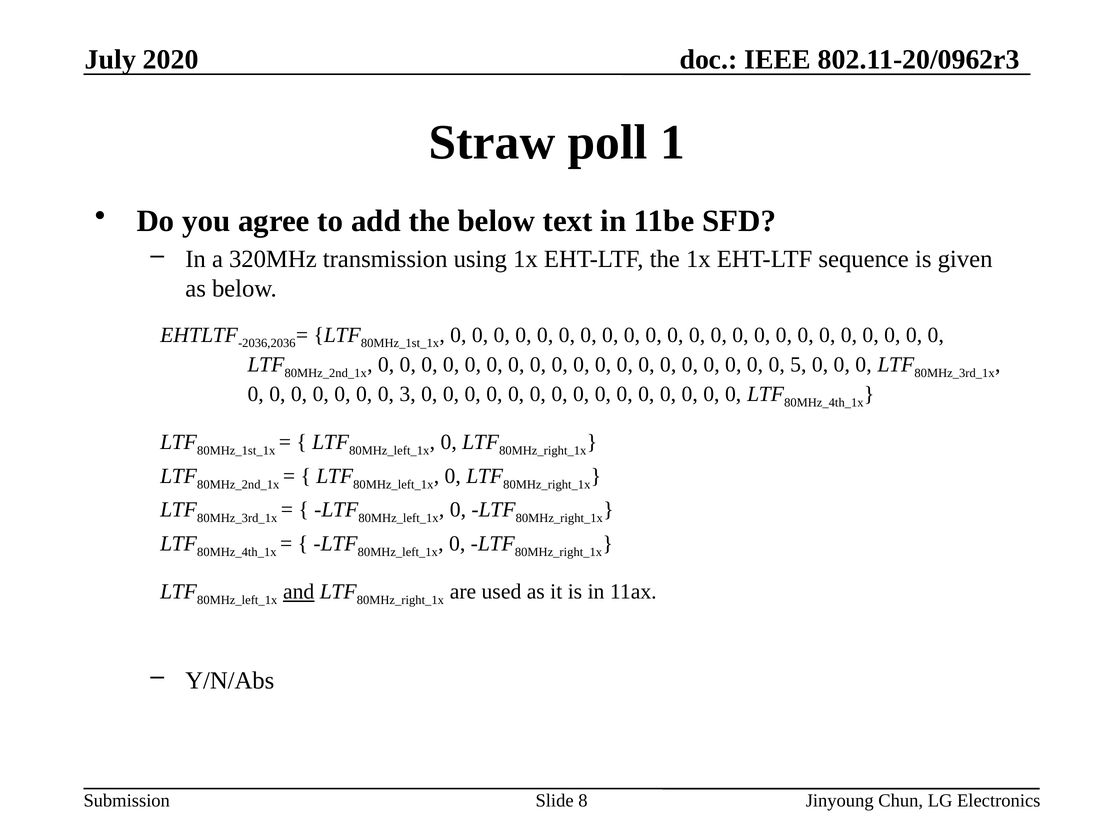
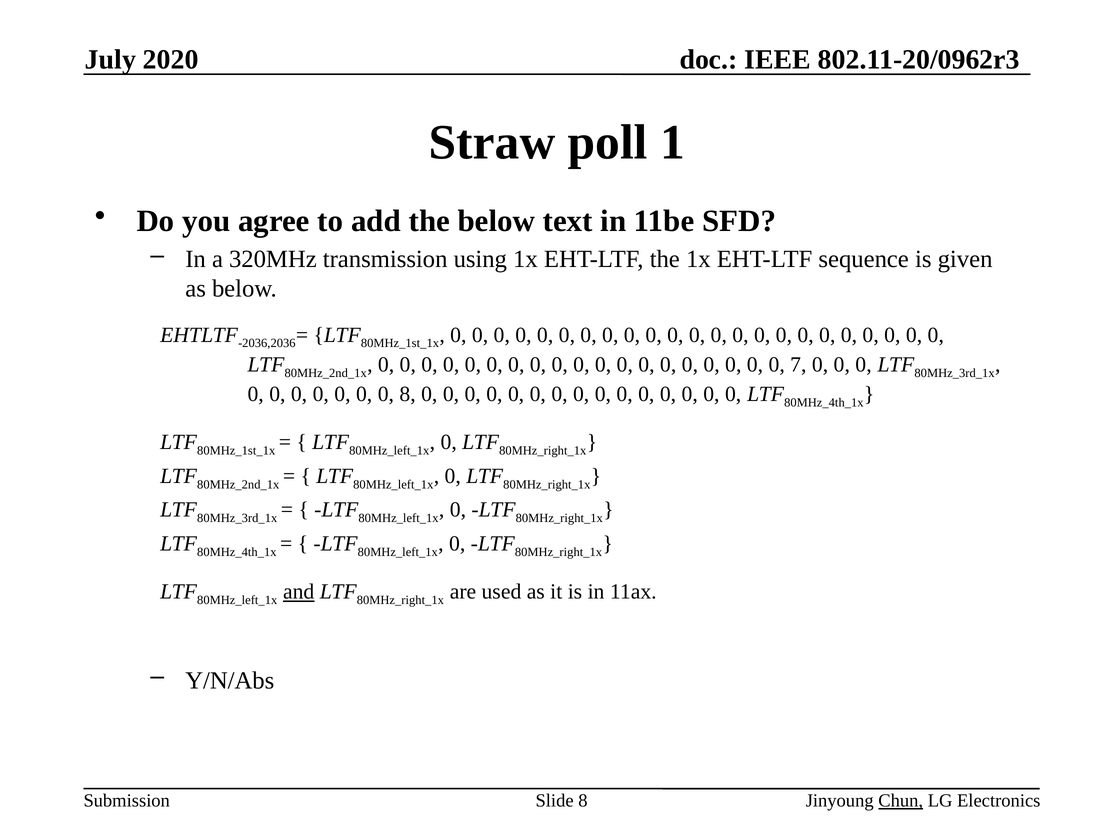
5: 5 -> 7 (798, 365)
0 3: 3 -> 8 (408, 394)
Chun underline: none -> present (901, 801)
